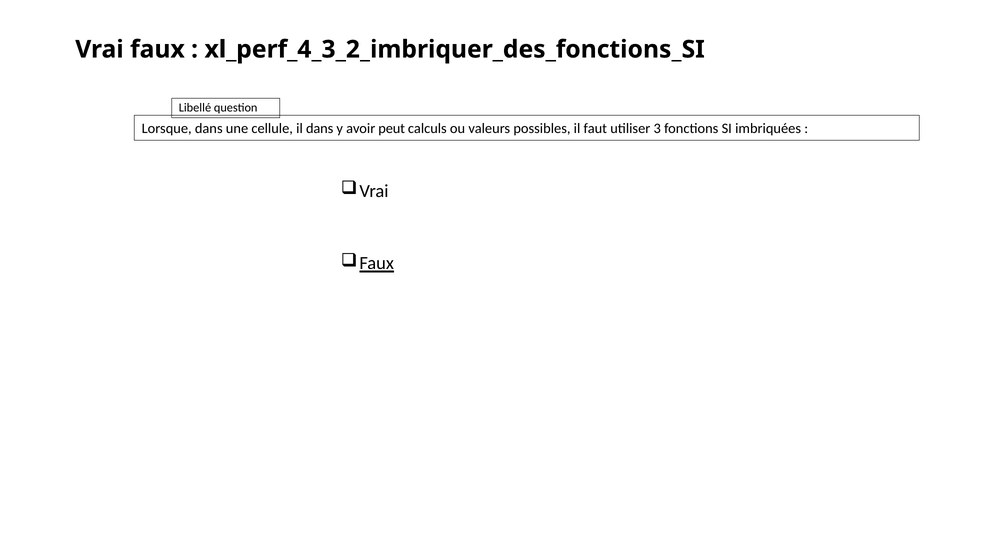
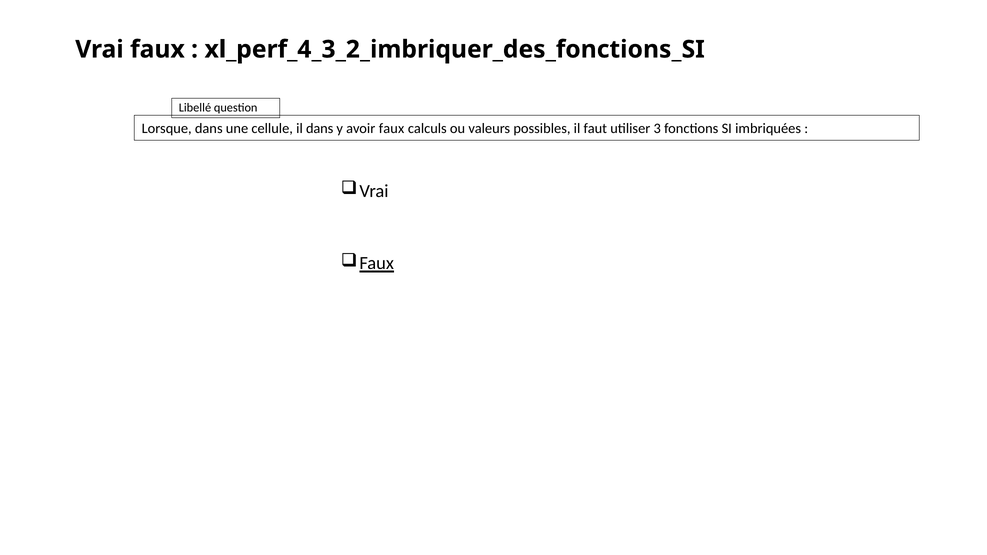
avoir peut: peut -> faux (392, 129)
